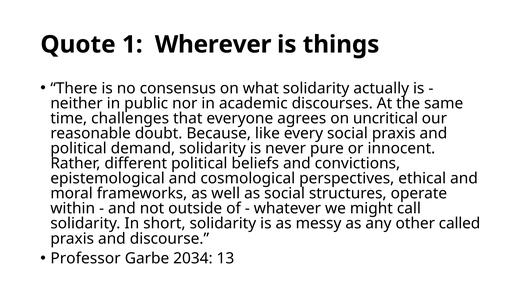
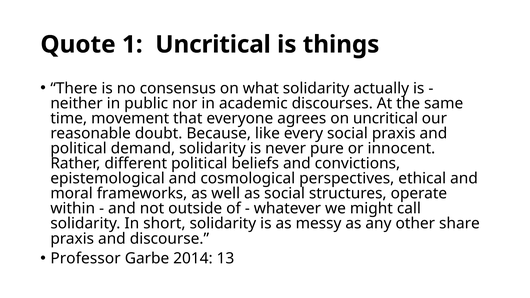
1 Wherever: Wherever -> Uncritical (213, 45)
challenges: challenges -> movement (130, 118)
called: called -> share (459, 224)
2034: 2034 -> 2014 (193, 259)
